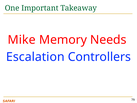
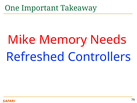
Escalation: Escalation -> Refreshed (35, 57)
